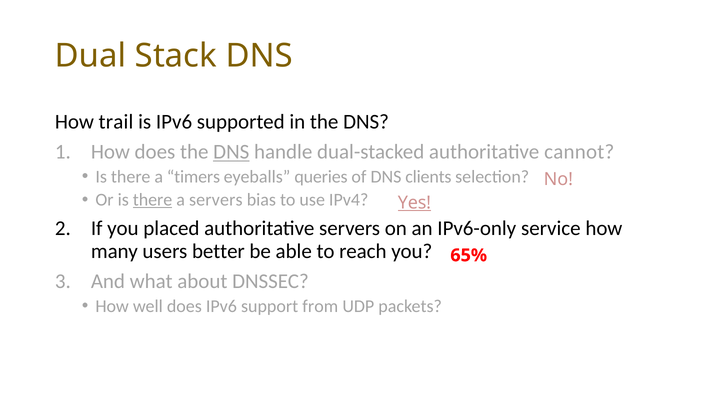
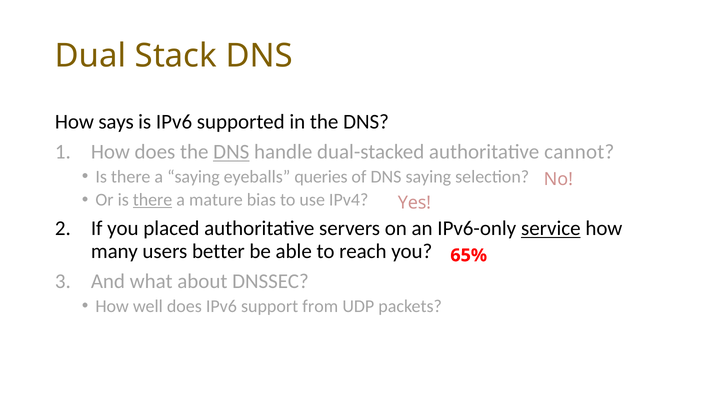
trail: trail -> says (116, 122)
a timers: timers -> saying (193, 177)
DNS clients: clients -> saying (428, 177)
a servers: servers -> mature (216, 200)
Yes underline: present -> none (414, 203)
service underline: none -> present (551, 228)
